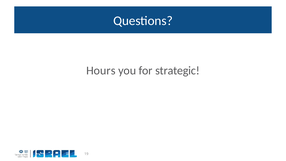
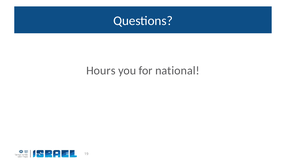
strategic: strategic -> national (177, 70)
